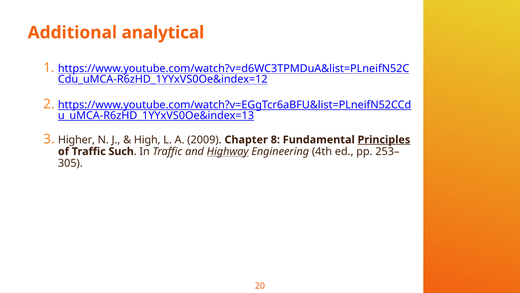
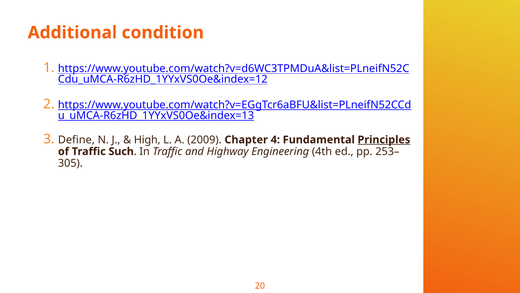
analytical: analytical -> condition (163, 33)
Higher: Higher -> Define (76, 140)
8: 8 -> 4 (275, 140)
Highway underline: present -> none (228, 151)
